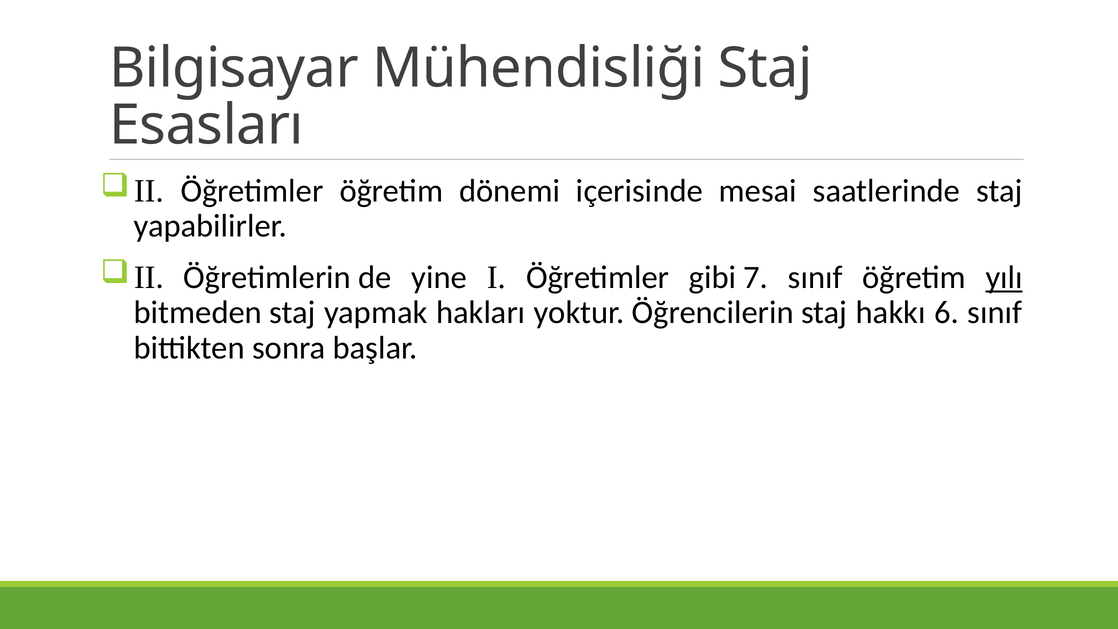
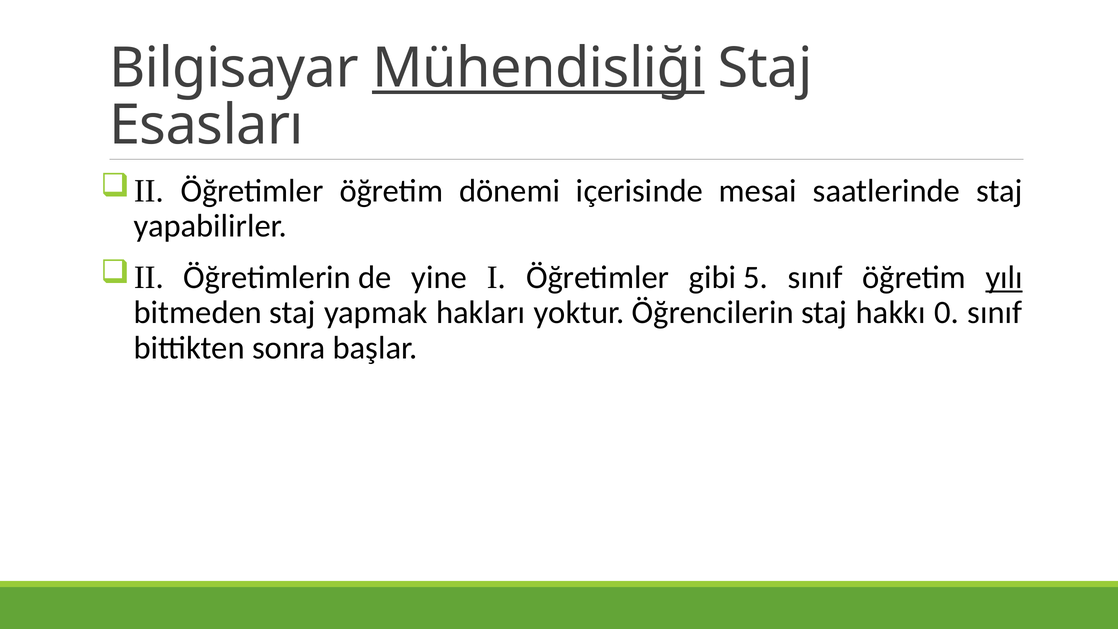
Mühendisliği underline: none -> present (539, 68)
7: 7 -> 5 (756, 277)
6: 6 -> 0 (947, 313)
